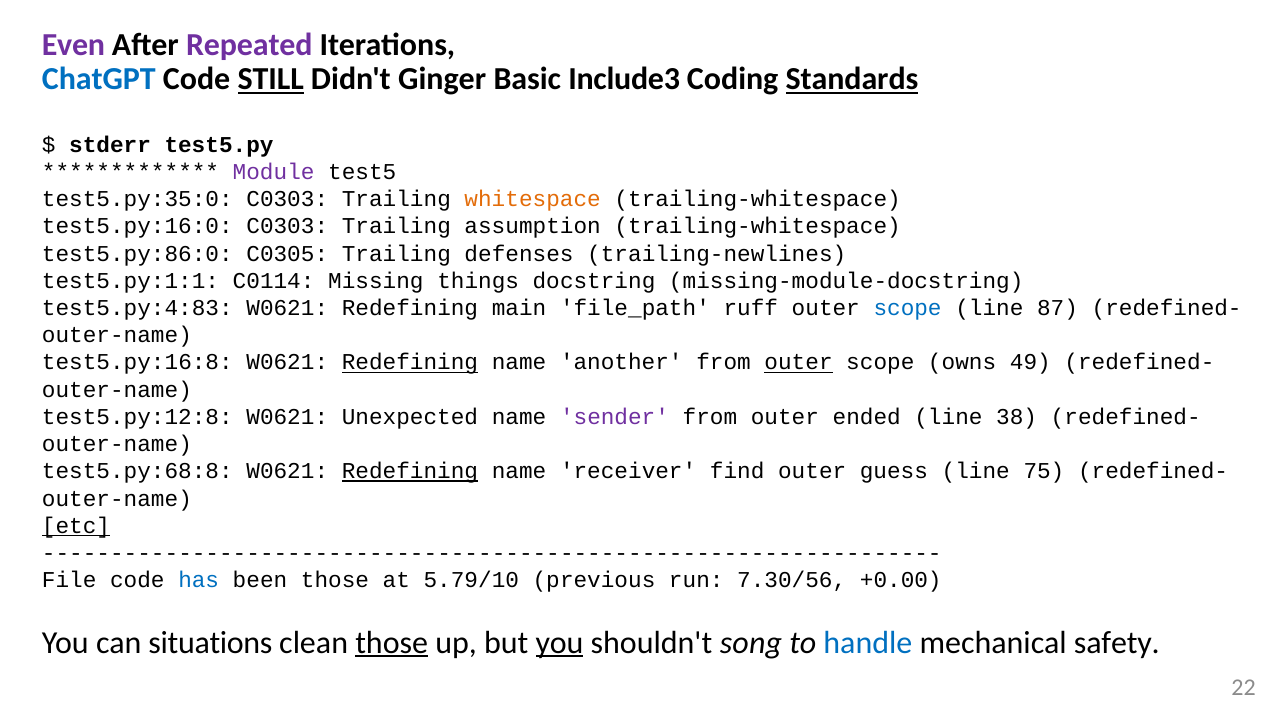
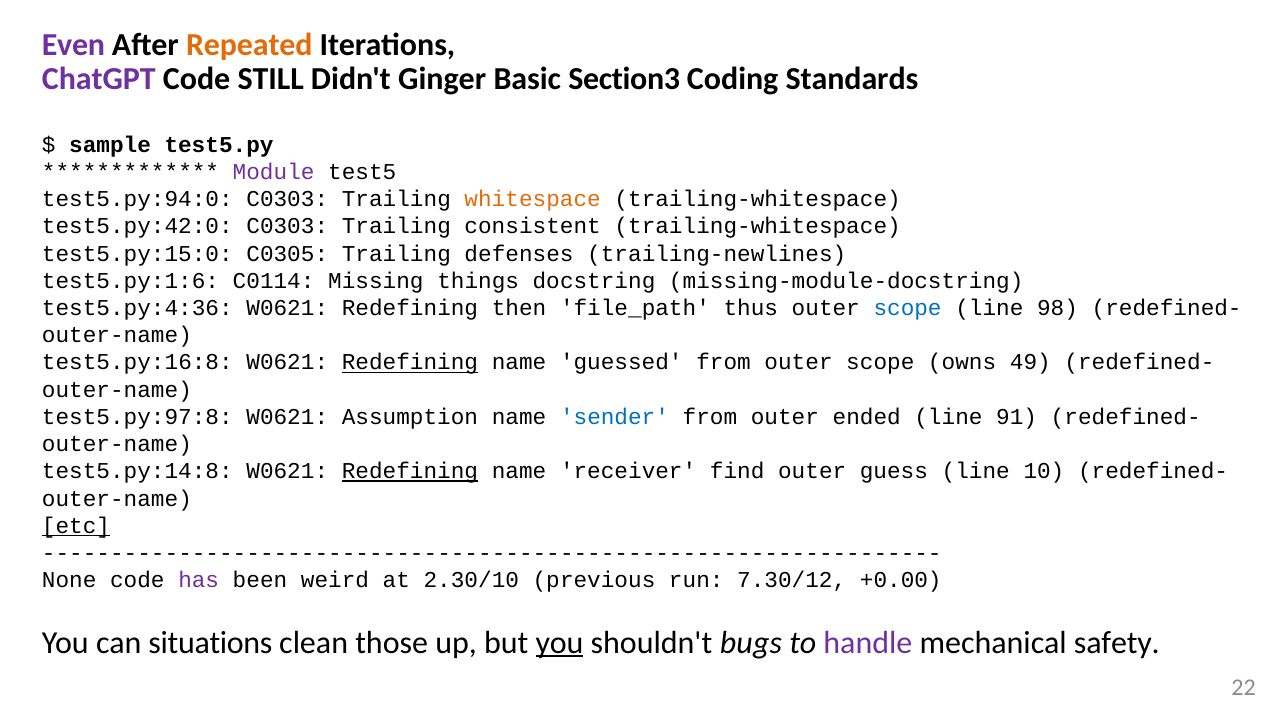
Repeated colour: purple -> orange (249, 45)
ChatGPT colour: blue -> purple (99, 79)
STILL underline: present -> none (271, 79)
Include3: Include3 -> Section3 (624, 79)
Standards underline: present -> none (852, 79)
stderr: stderr -> sample (110, 145)
test5.py:35:0: test5.py:35:0 -> test5.py:94:0 (137, 199)
test5.py:16:0: test5.py:16:0 -> test5.py:42:0 (137, 226)
assumption: assumption -> consistent (533, 226)
test5.py:86:0: test5.py:86:0 -> test5.py:15:0 (137, 254)
test5.py:1:1: test5.py:1:1 -> test5.py:1:6 (130, 281)
test5.py:4:83: test5.py:4:83 -> test5.py:4:36 (137, 308)
main: main -> then (519, 308)
ruff: ruff -> thus (751, 308)
87: 87 -> 98 (1058, 308)
another: another -> guessed (621, 362)
outer underline: present -> none (799, 362)
test5.py:12:8: test5.py:12:8 -> test5.py:97:8 (137, 417)
Unexpected: Unexpected -> Assumption (410, 417)
sender colour: purple -> blue (614, 417)
38: 38 -> 91 (1017, 417)
test5.py:68:8: test5.py:68:8 -> test5.py:14:8 (137, 471)
75: 75 -> 10 (1044, 471)
File: File -> None (69, 580)
has colour: blue -> purple (199, 580)
been those: those -> weird (335, 580)
5.79/10: 5.79/10 -> 2.30/10 (471, 580)
7.30/56: 7.30/56 -> 7.30/12 (792, 580)
those underline: present -> none (392, 642)
song: song -> bugs (751, 642)
handle colour: blue -> purple (868, 642)
